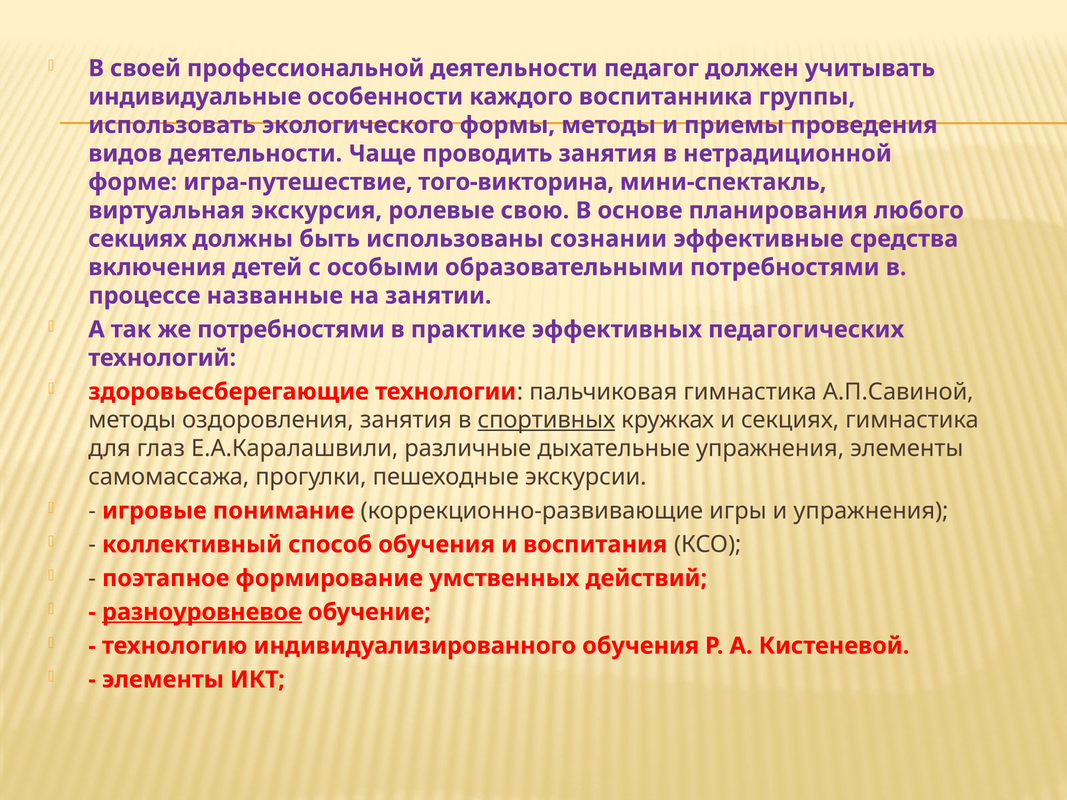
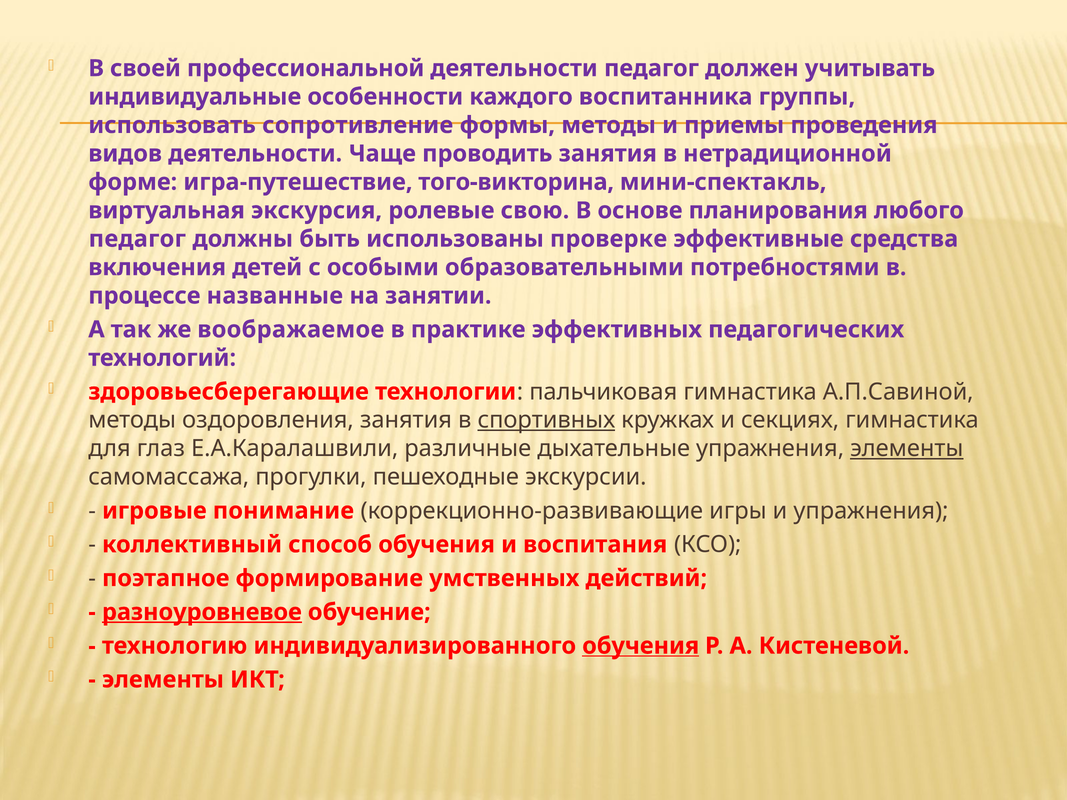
экологического: экологического -> сопротивление (358, 125)
секциях: секциях -> педагог (137, 239)
сознании: сознании -> проверке (609, 239)
же потребностями: потребностями -> воображаемое (291, 330)
элементы underline: none -> present (907, 449)
обучения underline: none -> present (641, 646)
